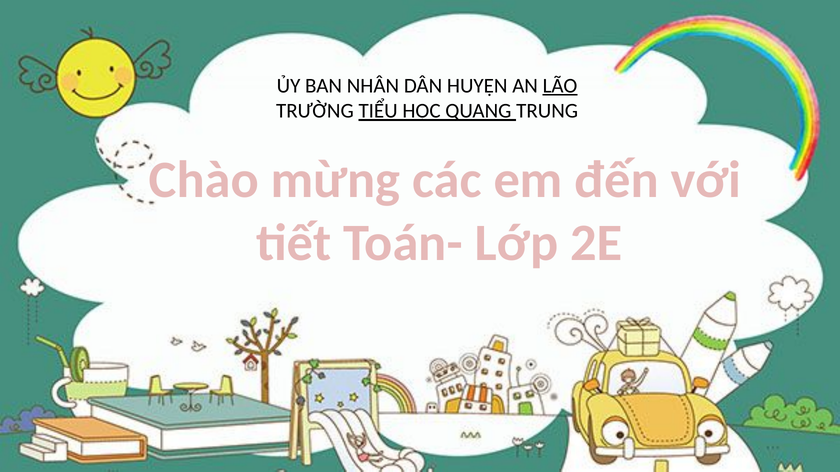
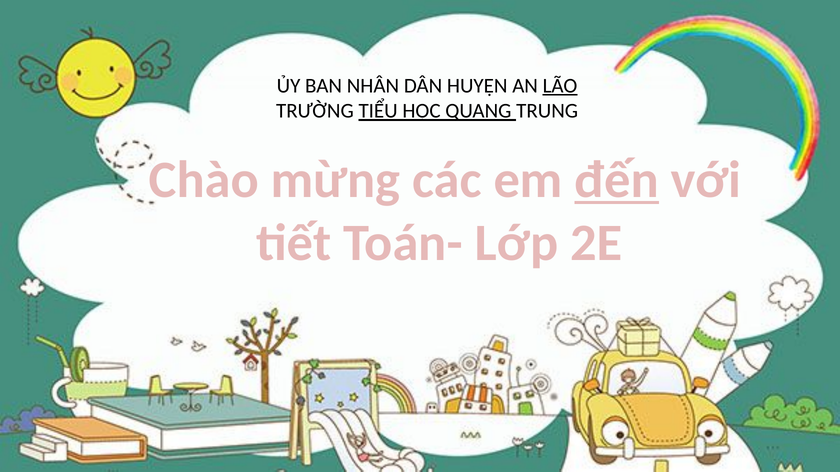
đến underline: none -> present (617, 180)
